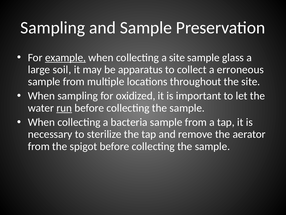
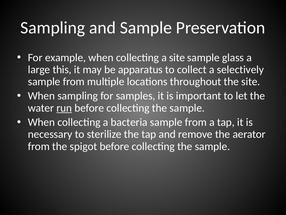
example underline: present -> none (65, 57)
soil: soil -> this (62, 69)
erroneous: erroneous -> selectively (240, 69)
oxidized: oxidized -> samples (136, 96)
